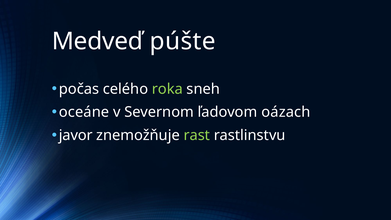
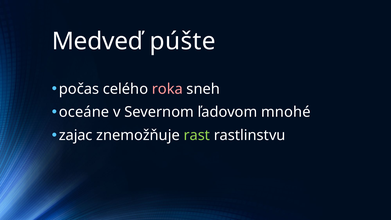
roka colour: light green -> pink (167, 89)
oázach: oázach -> mnohé (286, 112)
javor: javor -> zajac (76, 135)
